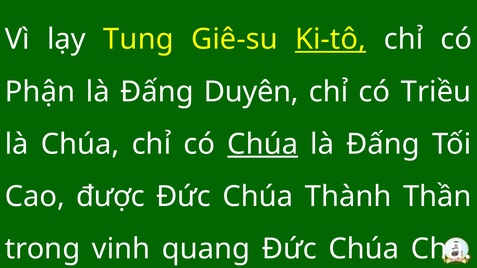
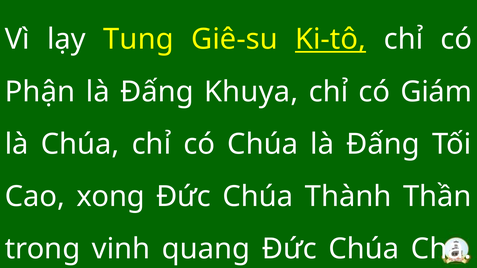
Duyên: Duyên -> Khuya (251, 92)
Triều: Triều -> Giám (436, 92)
Chúa underline: present -> none (263, 144)
được: được -> xong (111, 197)
